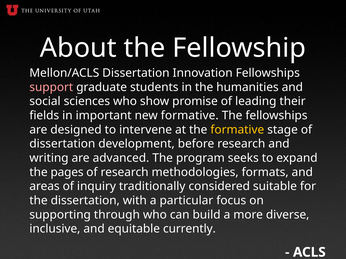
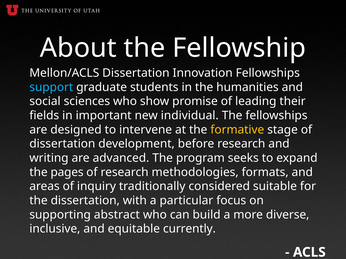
support colour: pink -> light blue (51, 87)
new formative: formative -> individual (190, 116)
through: through -> abstract (117, 215)
